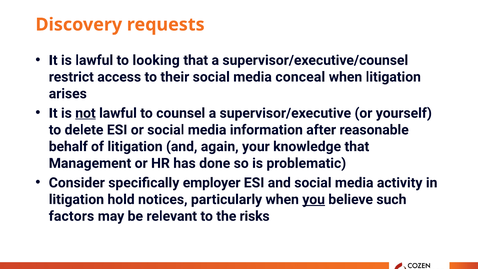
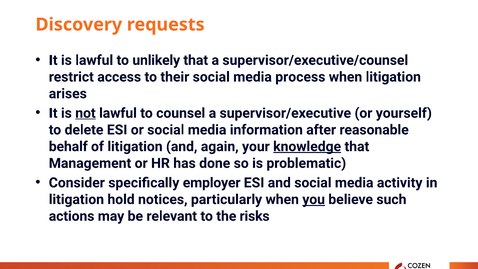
looking: looking -> unlikely (156, 60)
conceal: conceal -> process (300, 77)
knowledge underline: none -> present (307, 146)
factors: factors -> actions (72, 216)
